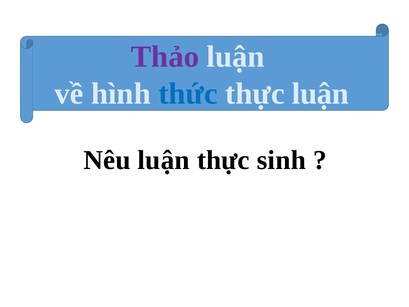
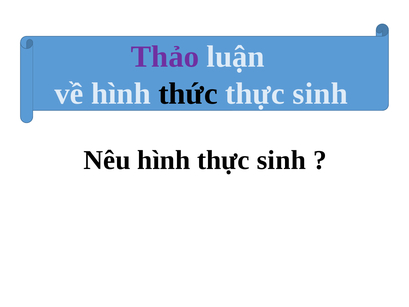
thức colour: blue -> black (188, 93)
luận: luận -> sinh (320, 93)
Nêu luận: luận -> hình (164, 160)
